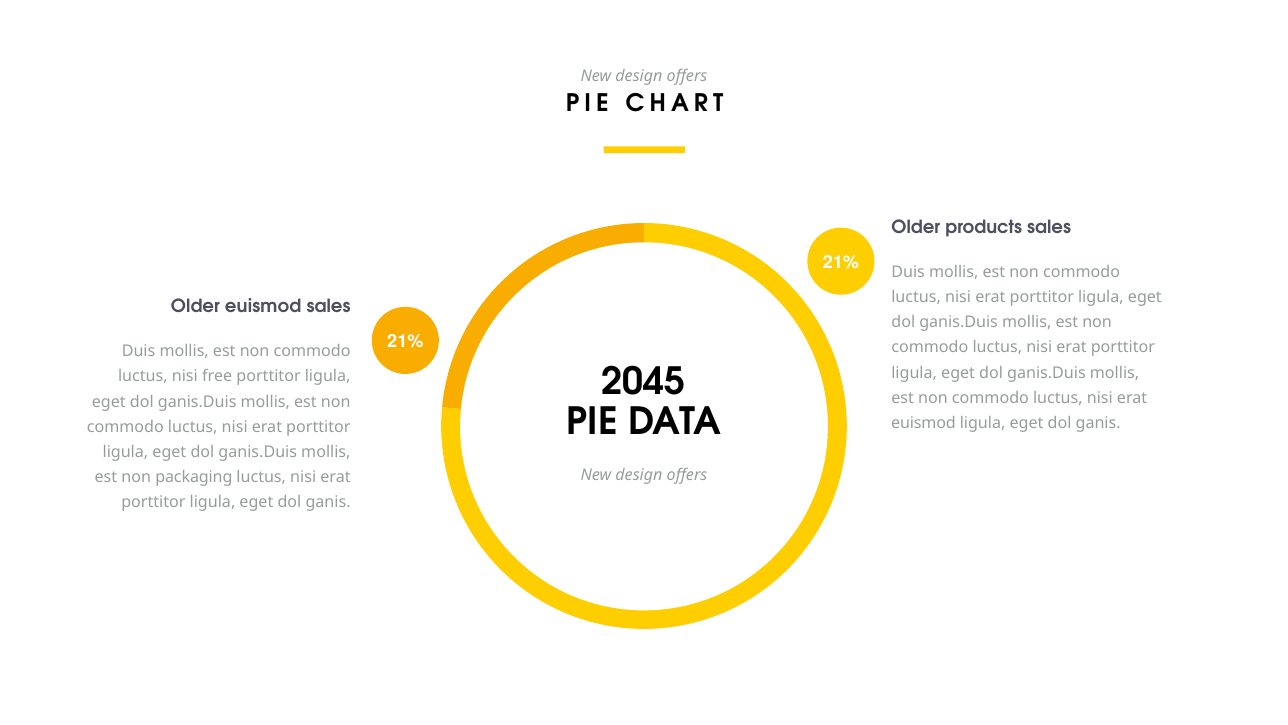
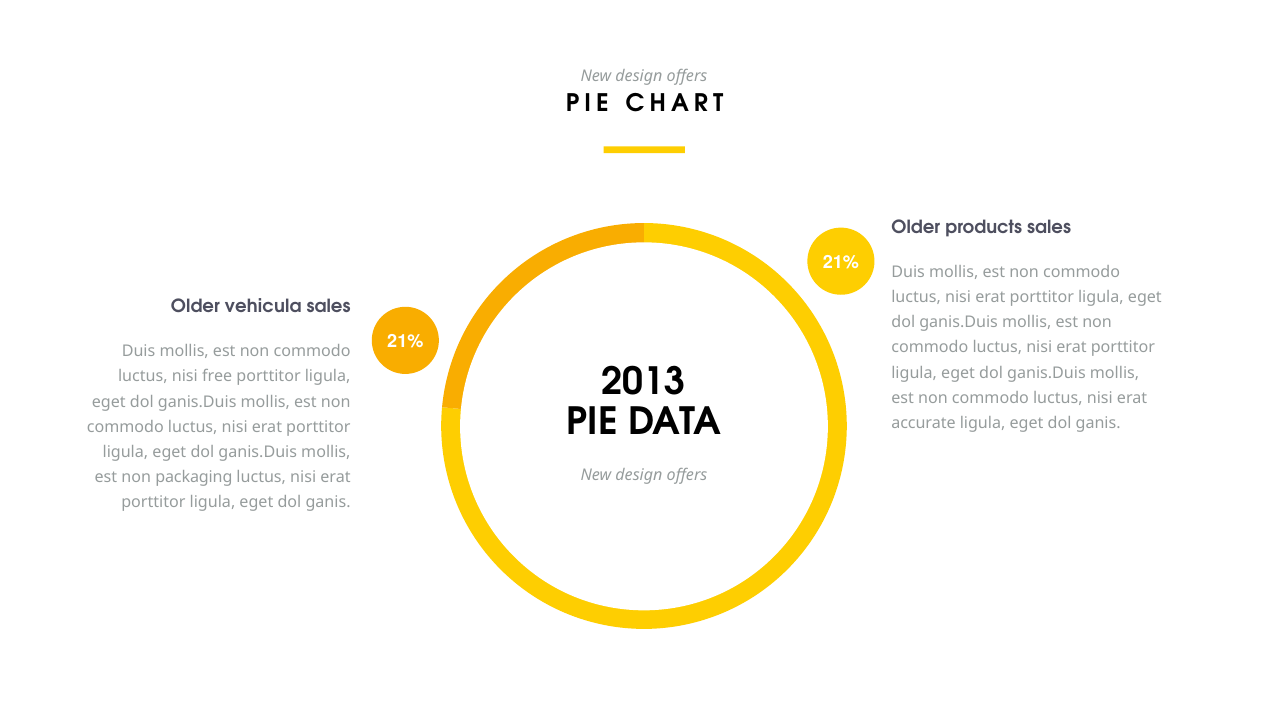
Older euismod: euismod -> vehicula (263, 307)
2045: 2045 -> 2013 (644, 382)
euismod: euismod -> accurate (924, 423)
